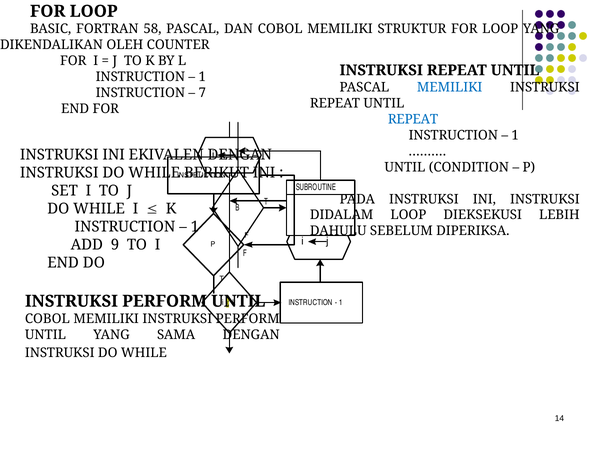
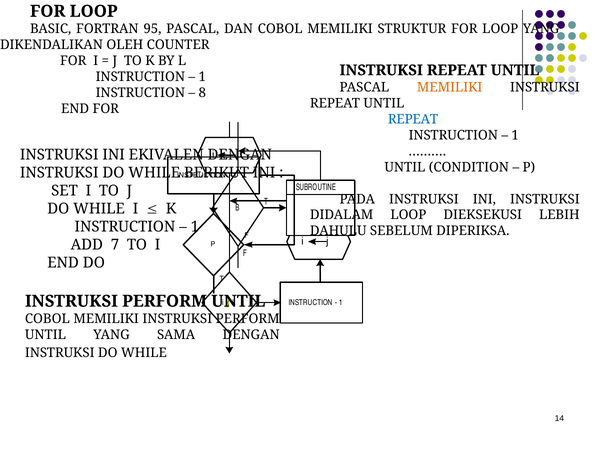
58: 58 -> 95 (152, 29)
MEMILIKI colour: blue -> orange (450, 87)
7: 7 -> 8 (202, 93)
9: 9 -> 7 (115, 245)
